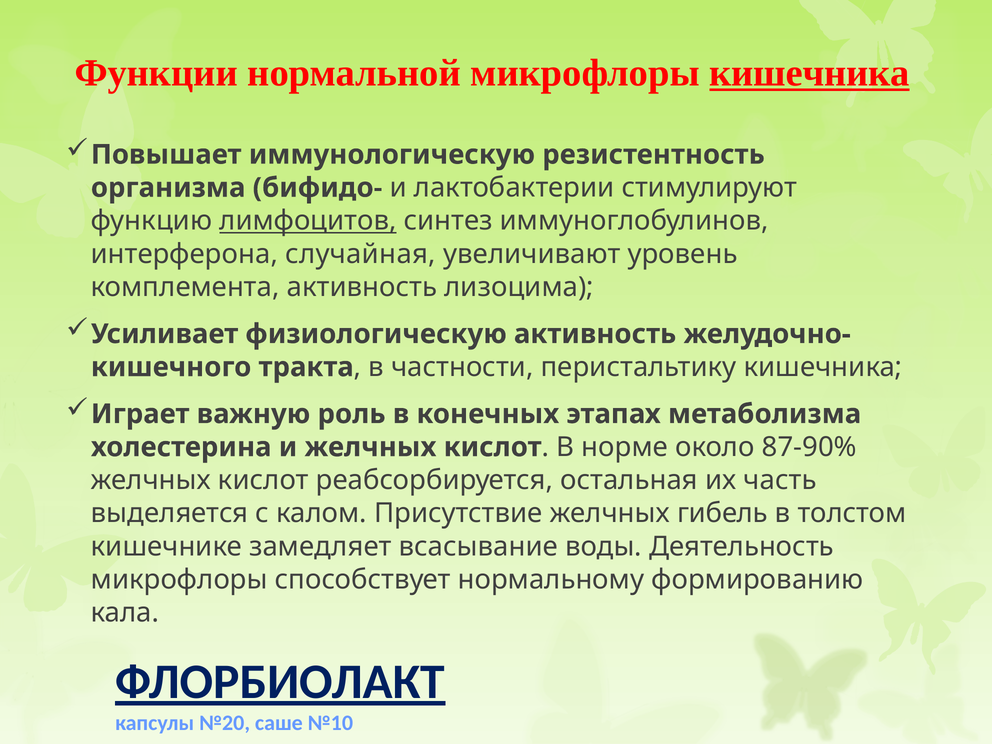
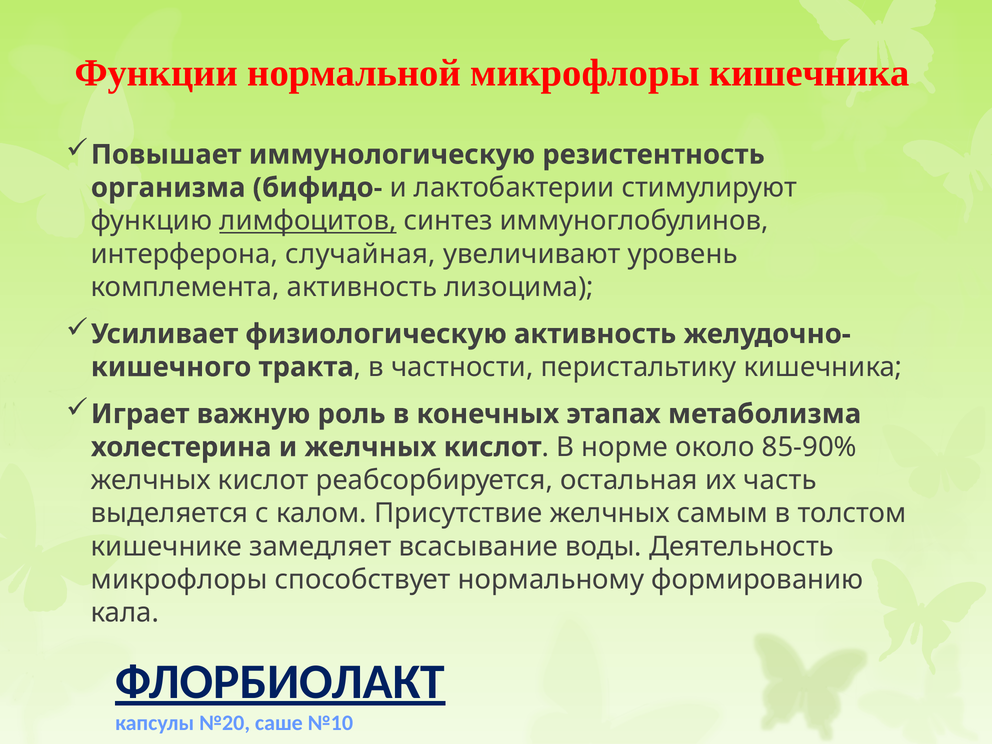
кишечника underline: present -> none (809, 73)
87-90%: 87-90% -> 85-90% (809, 447)
гибель: гибель -> самым (723, 513)
